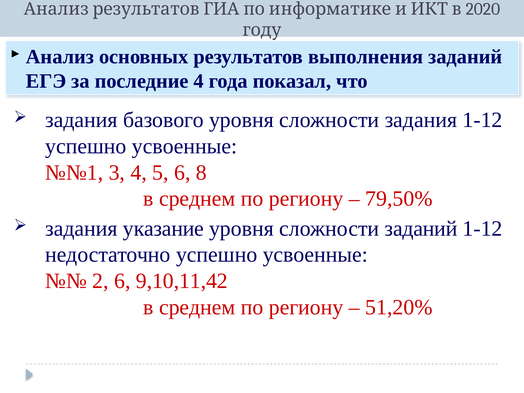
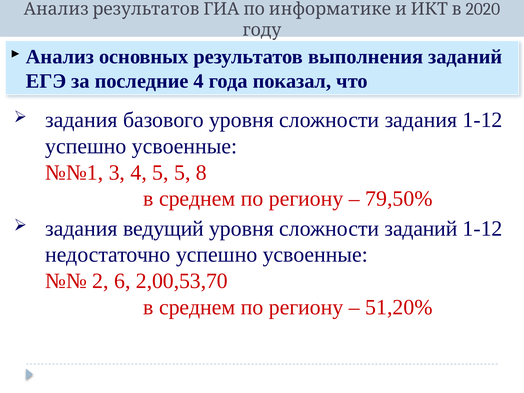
5 6: 6 -> 5 (182, 173)
указание: указание -> ведущий (163, 229)
9,10,11,42: 9,10,11,42 -> 2,00,53,70 (182, 281)
